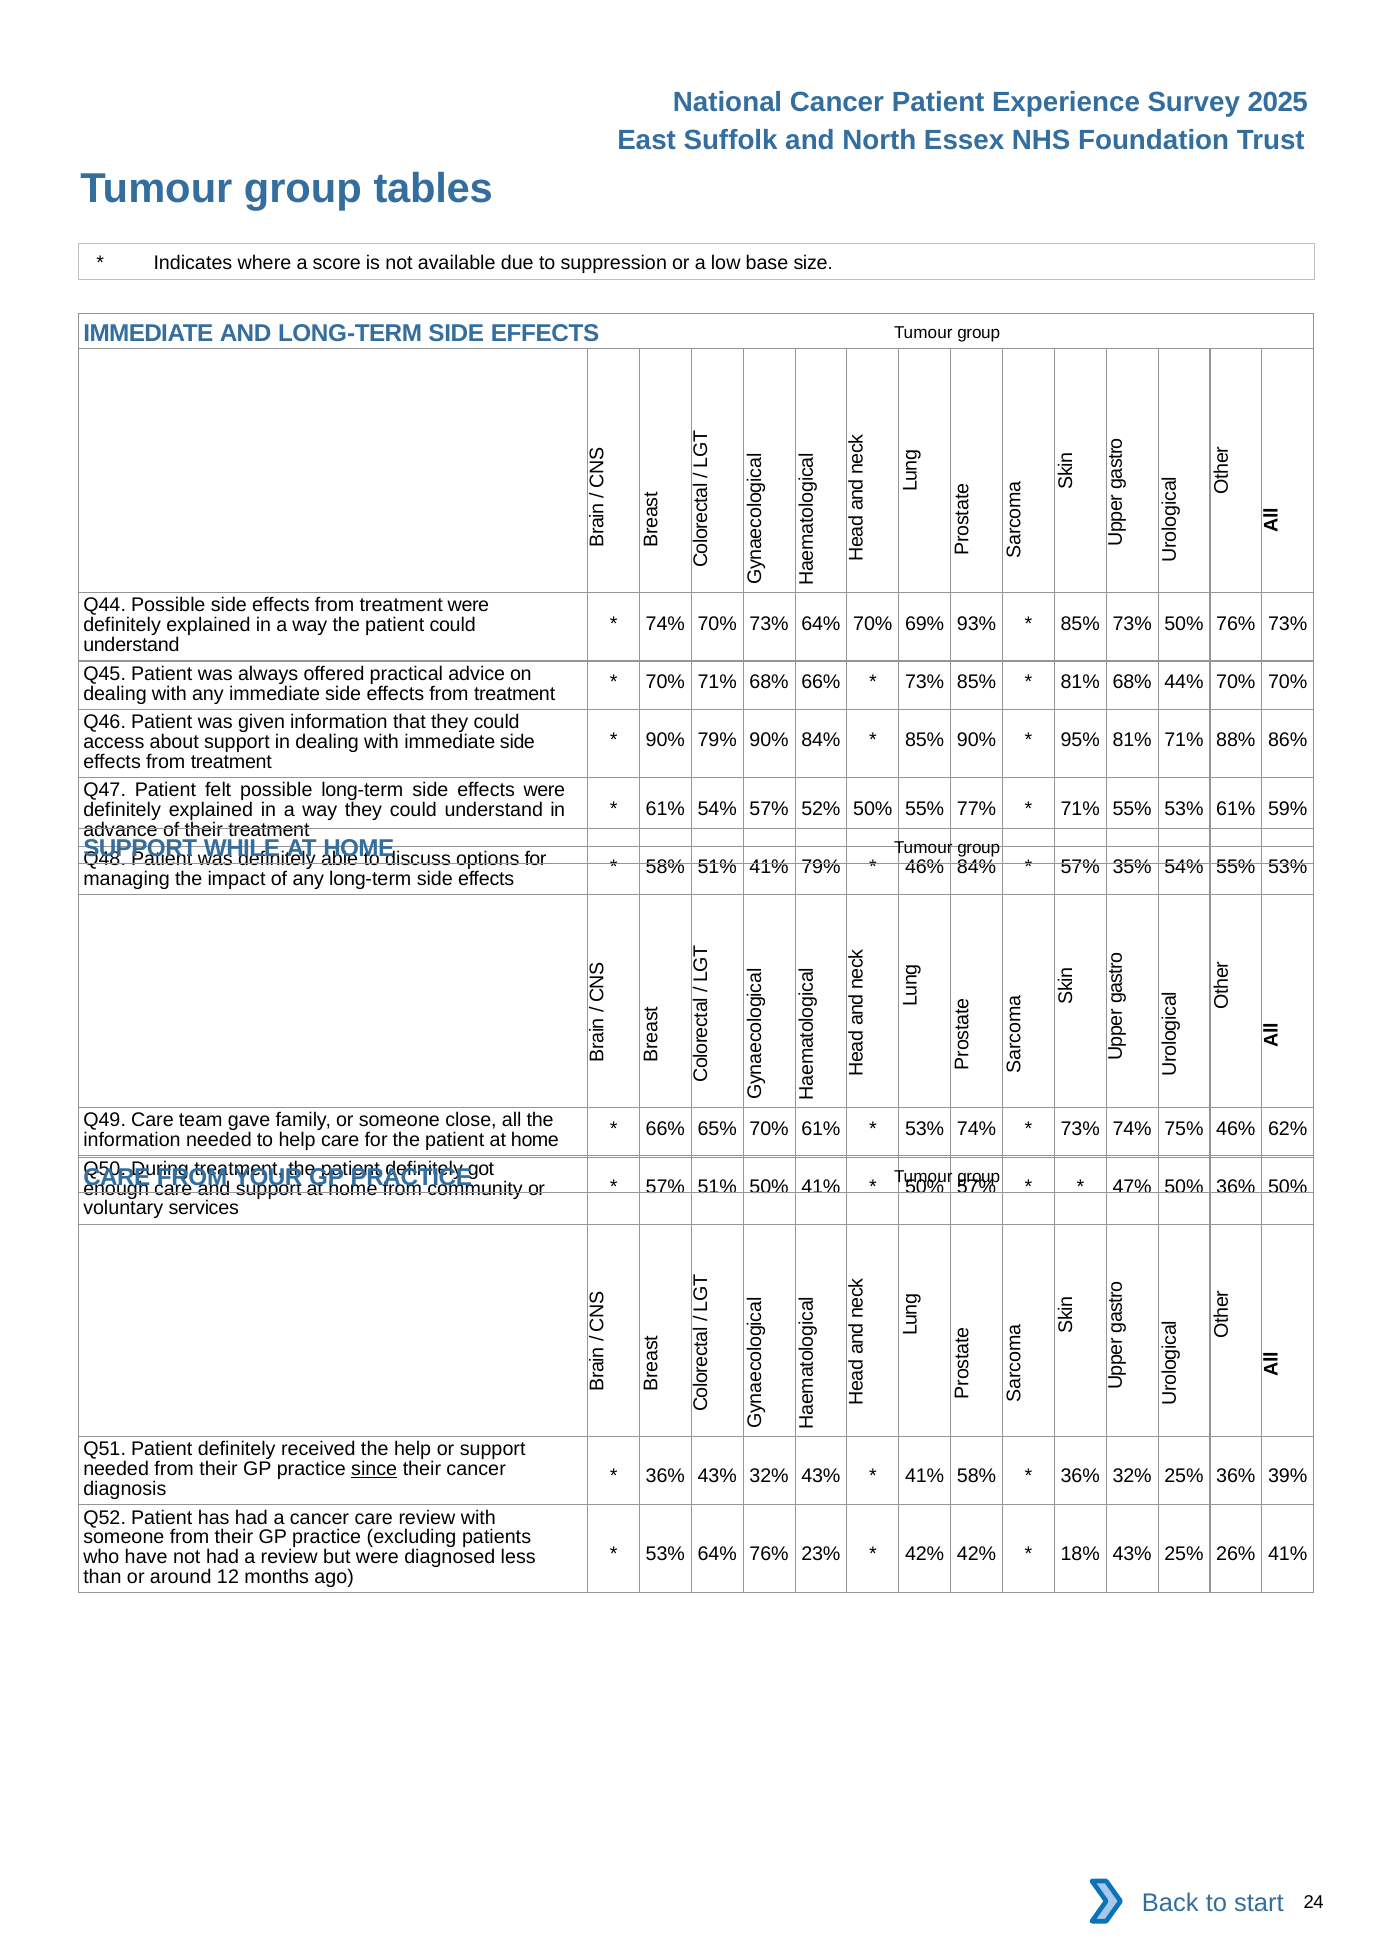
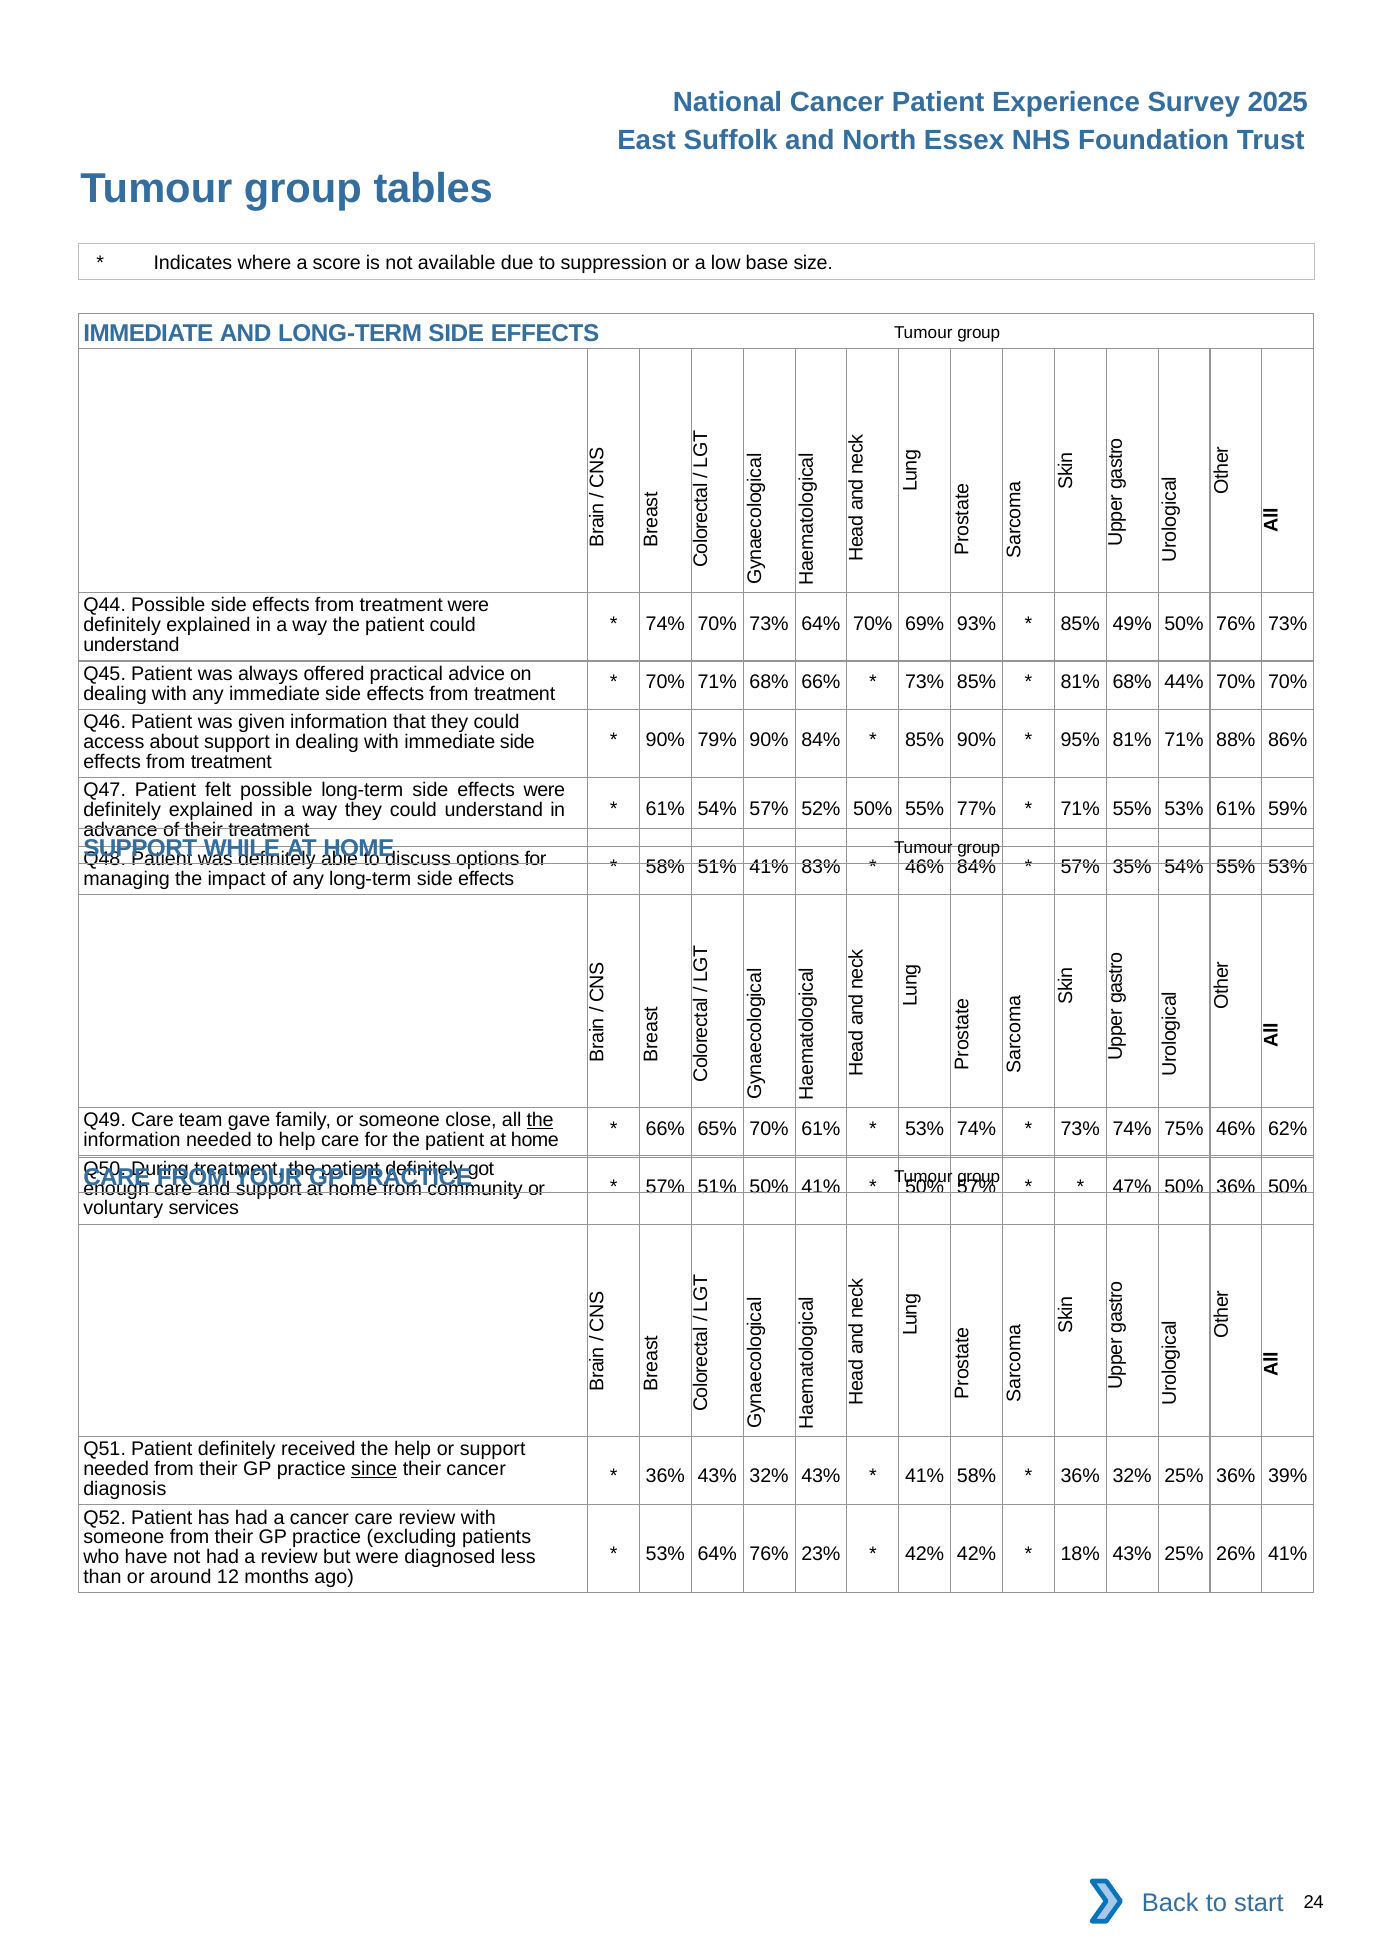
85% 73%: 73% -> 49% (1132, 623)
41% 79%: 79% -> 83% (821, 867)
the underline: none -> present (540, 1120)
